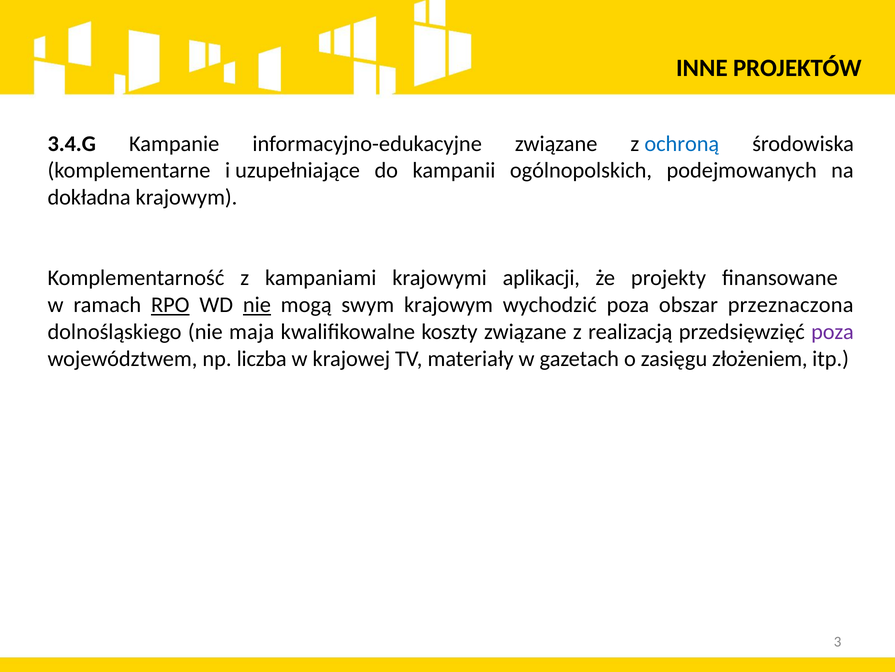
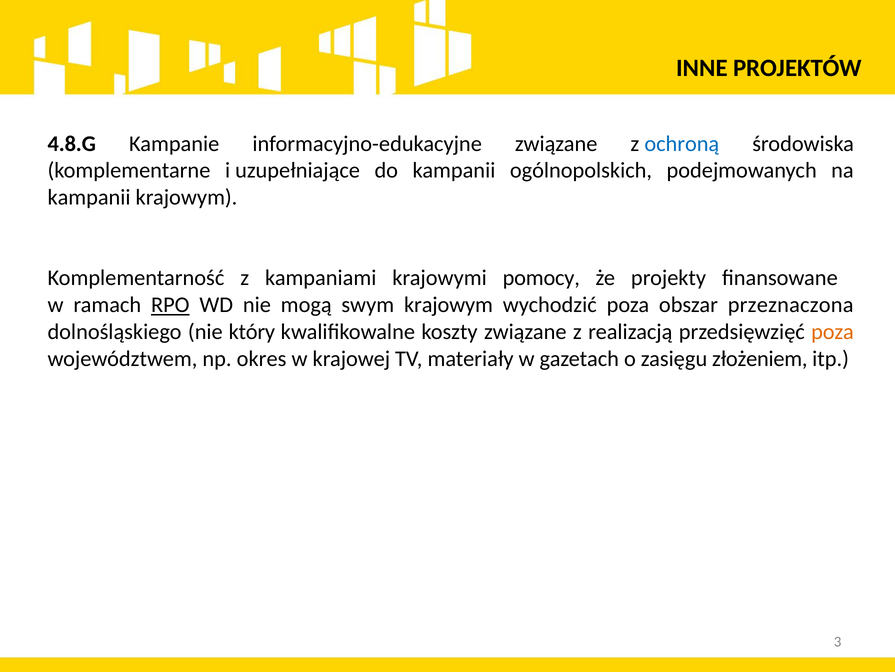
3.4.G: 3.4.G -> 4.8.G (72, 144)
dokładna: dokładna -> kampanii (89, 197)
aplikacji: aplikacji -> pomocy (541, 278)
nie underline: present -> none (257, 305)
maja: maja -> który (252, 331)
poza colour: purple -> orange (832, 331)
liczba: liczba -> okres (262, 358)
